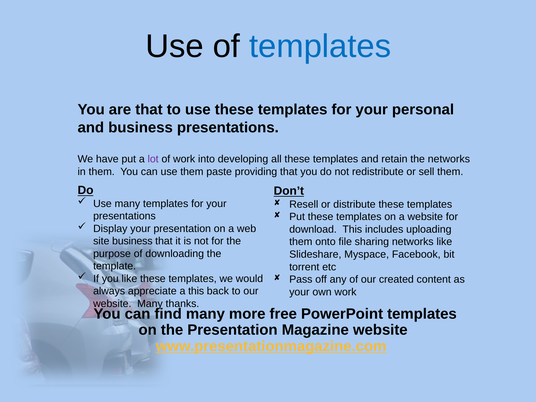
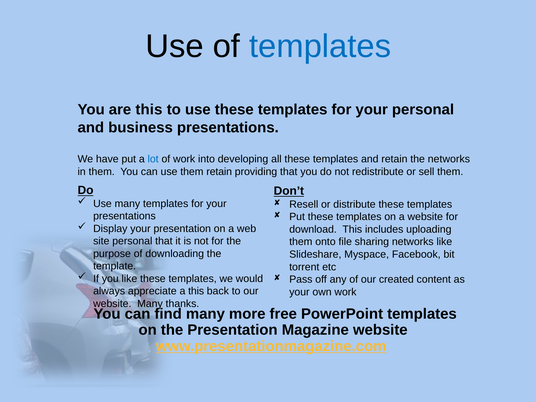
are that: that -> this (149, 110)
lot colour: purple -> blue (153, 159)
them paste: paste -> retain (219, 172)
site business: business -> personal (132, 241)
